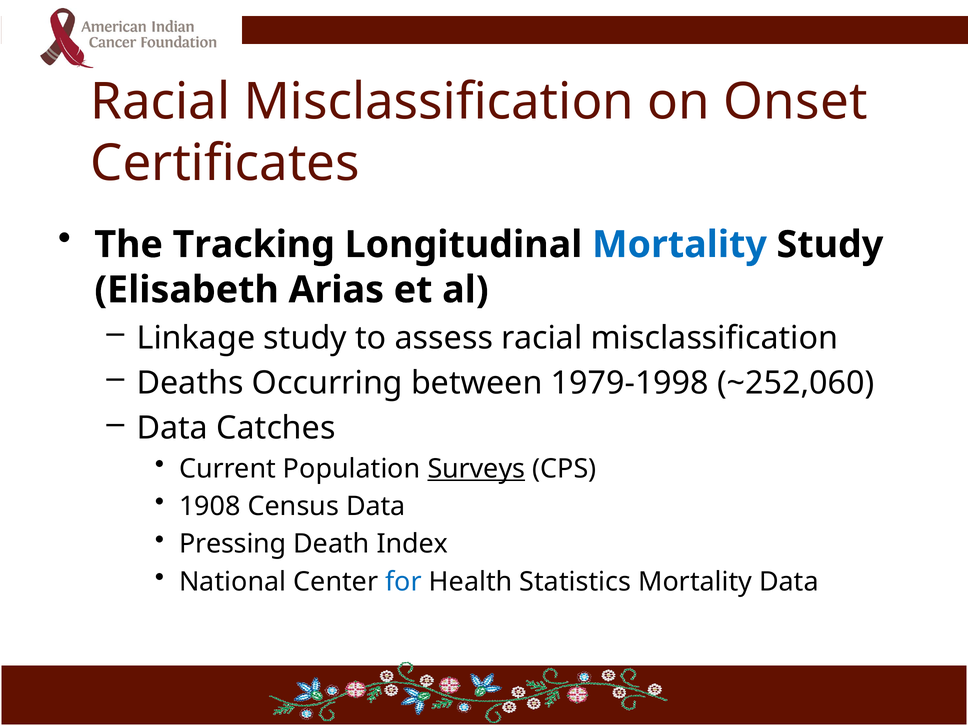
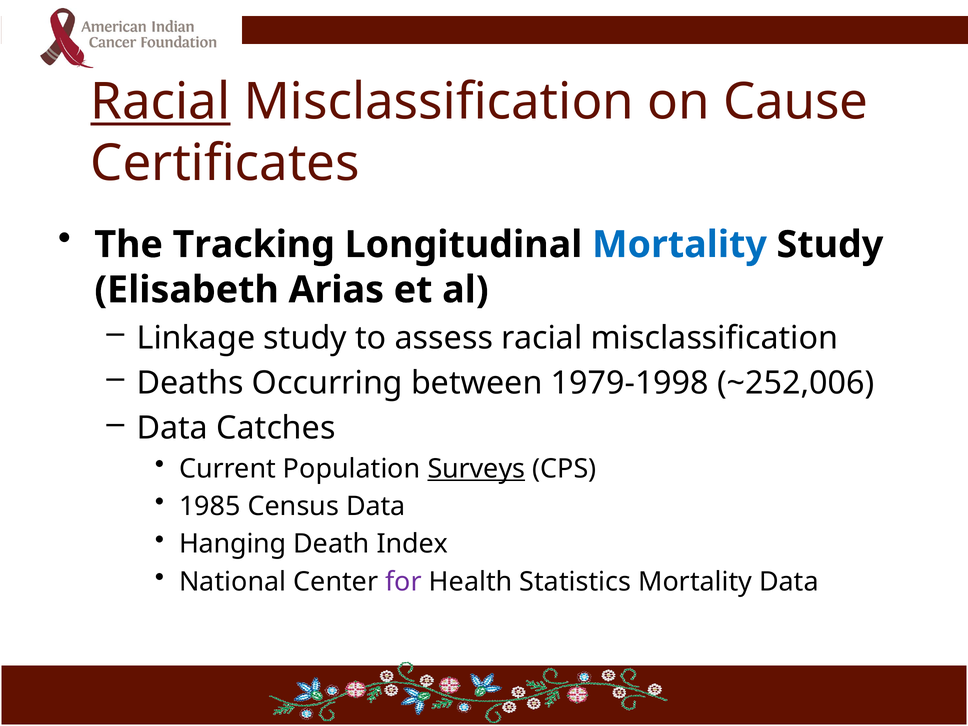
Racial underline: none -> present (160, 102)
Onset: Onset -> Cause (796, 102)
~252,060: ~252,060 -> ~252,006 (796, 383)
1908: 1908 -> 1985 (210, 506)
Pressing: Pressing -> Hanging (233, 544)
for colour: blue -> purple (404, 582)
